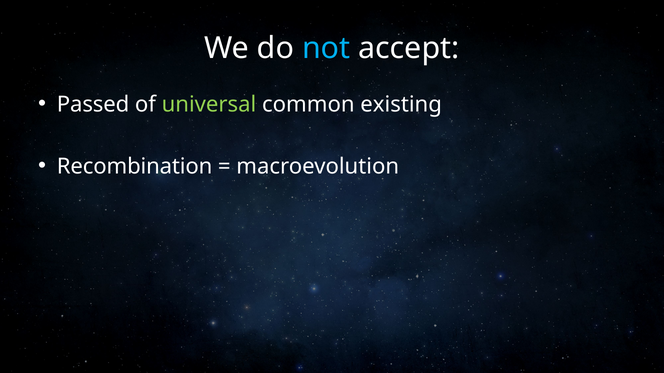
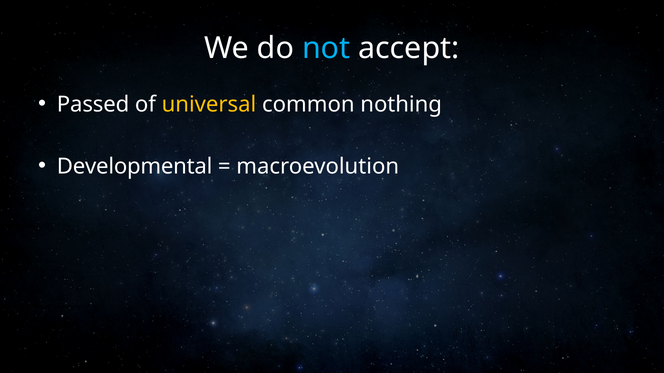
universal colour: light green -> yellow (209, 104)
existing: existing -> nothing (401, 104)
Recombination: Recombination -> Developmental (135, 166)
